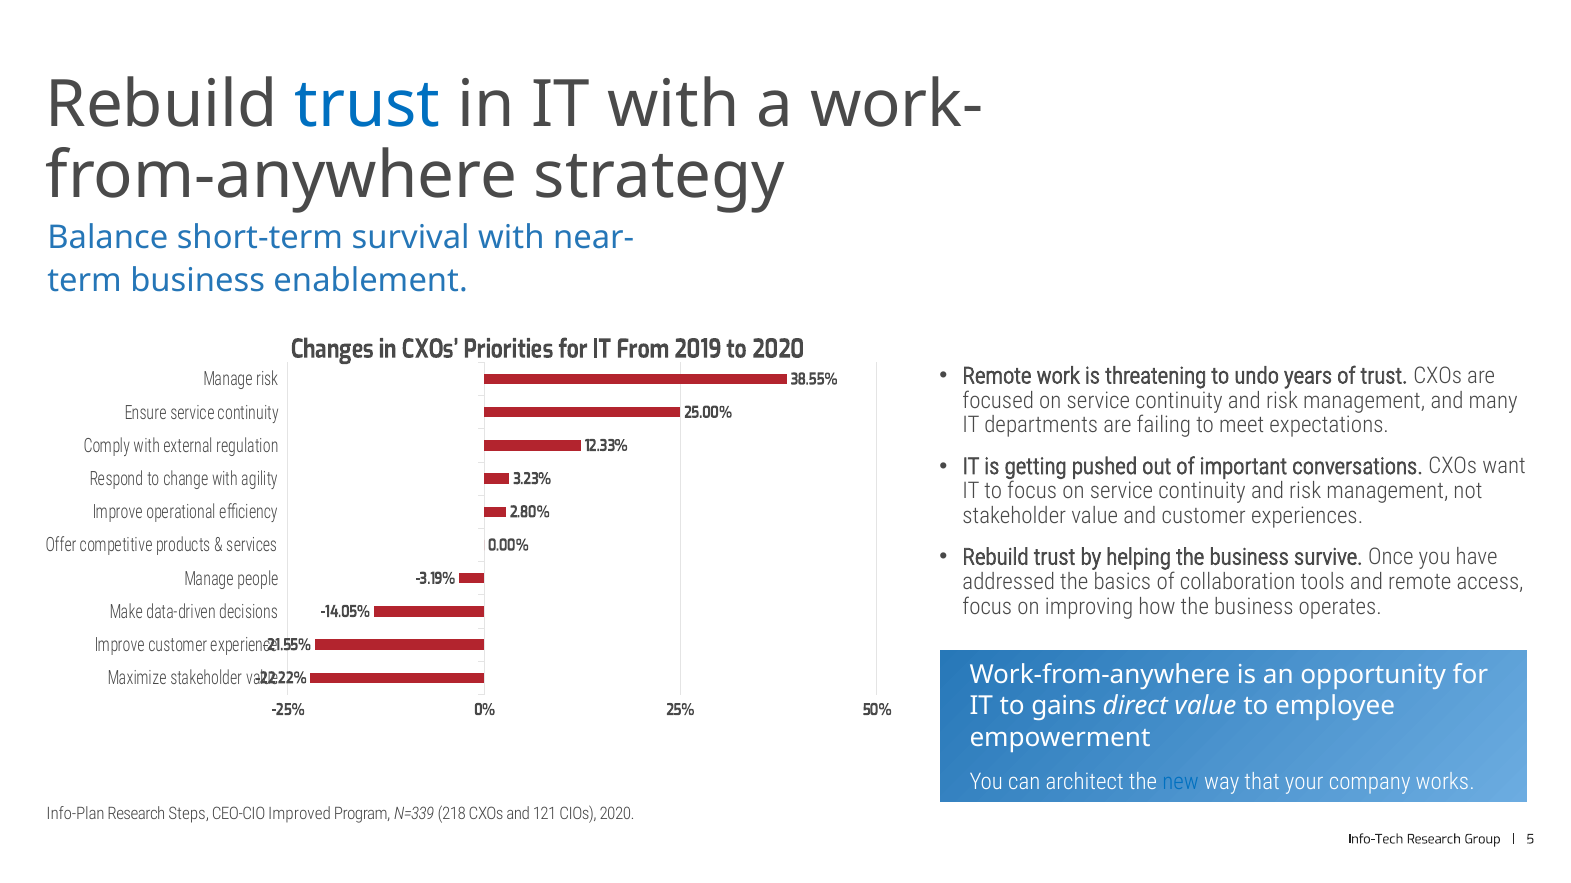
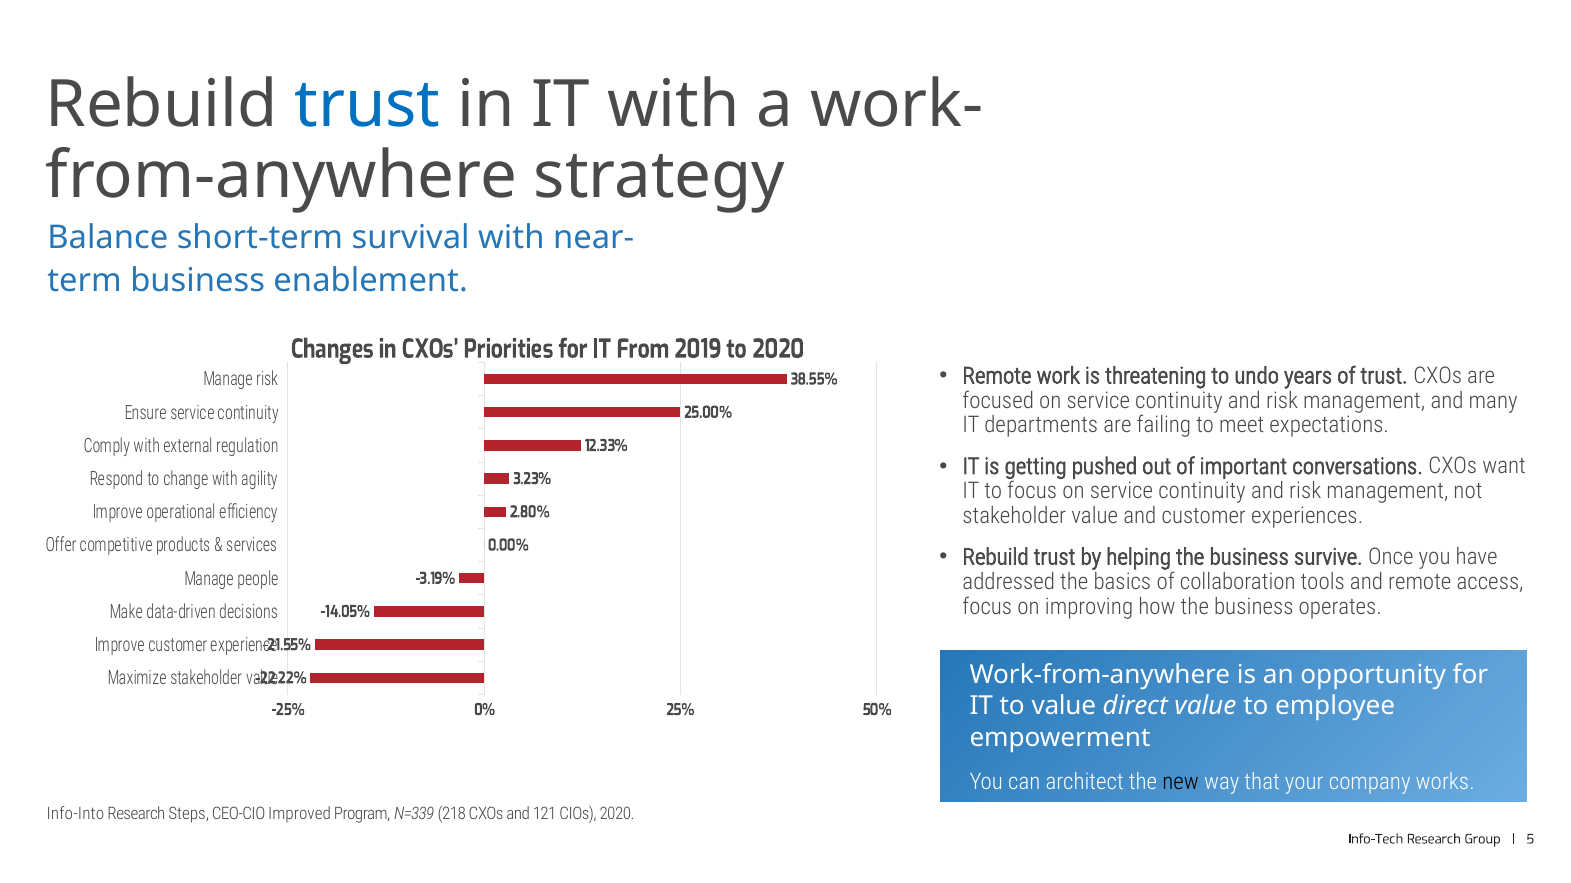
to gains: gains -> value (1064, 707)
new colour: blue -> black (1181, 782)
Info-Plan: Info-Plan -> Info-Into (75, 814)
